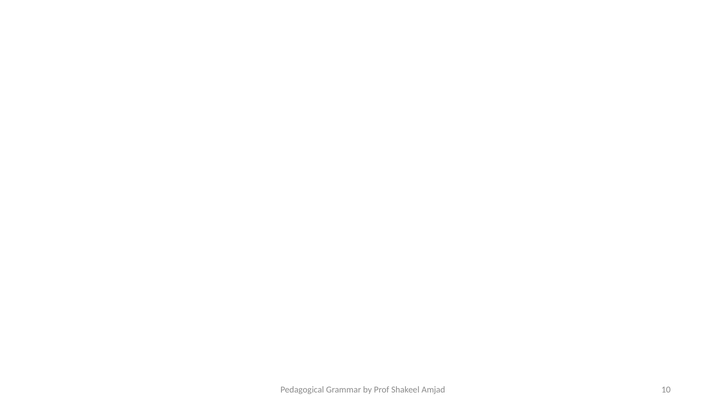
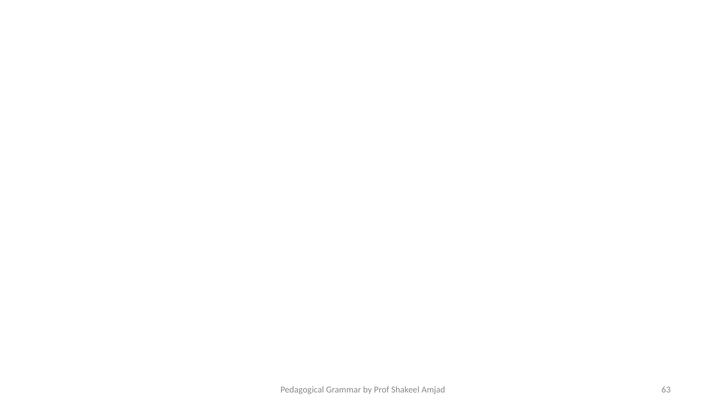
10: 10 -> 63 (666, 390)
